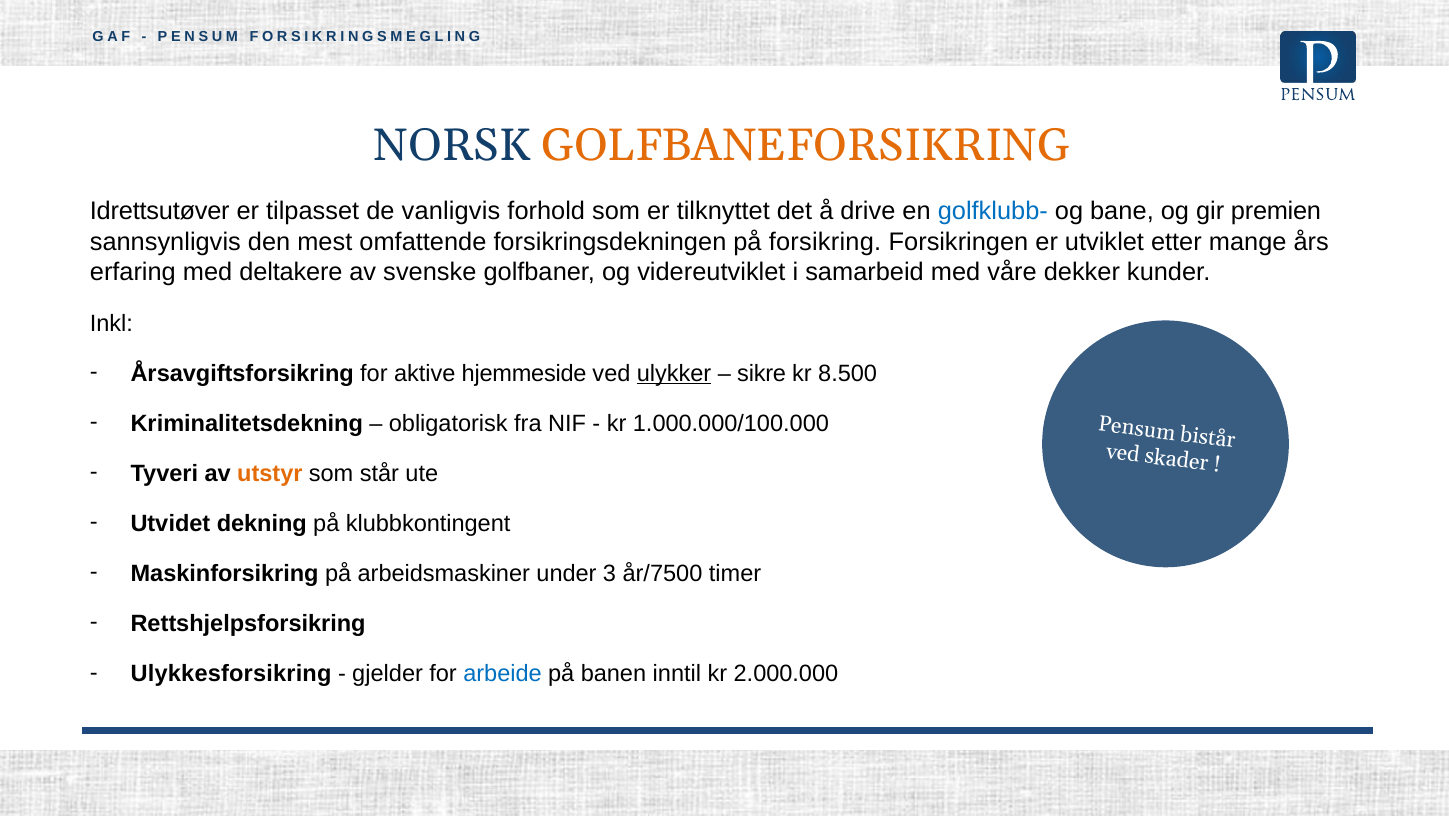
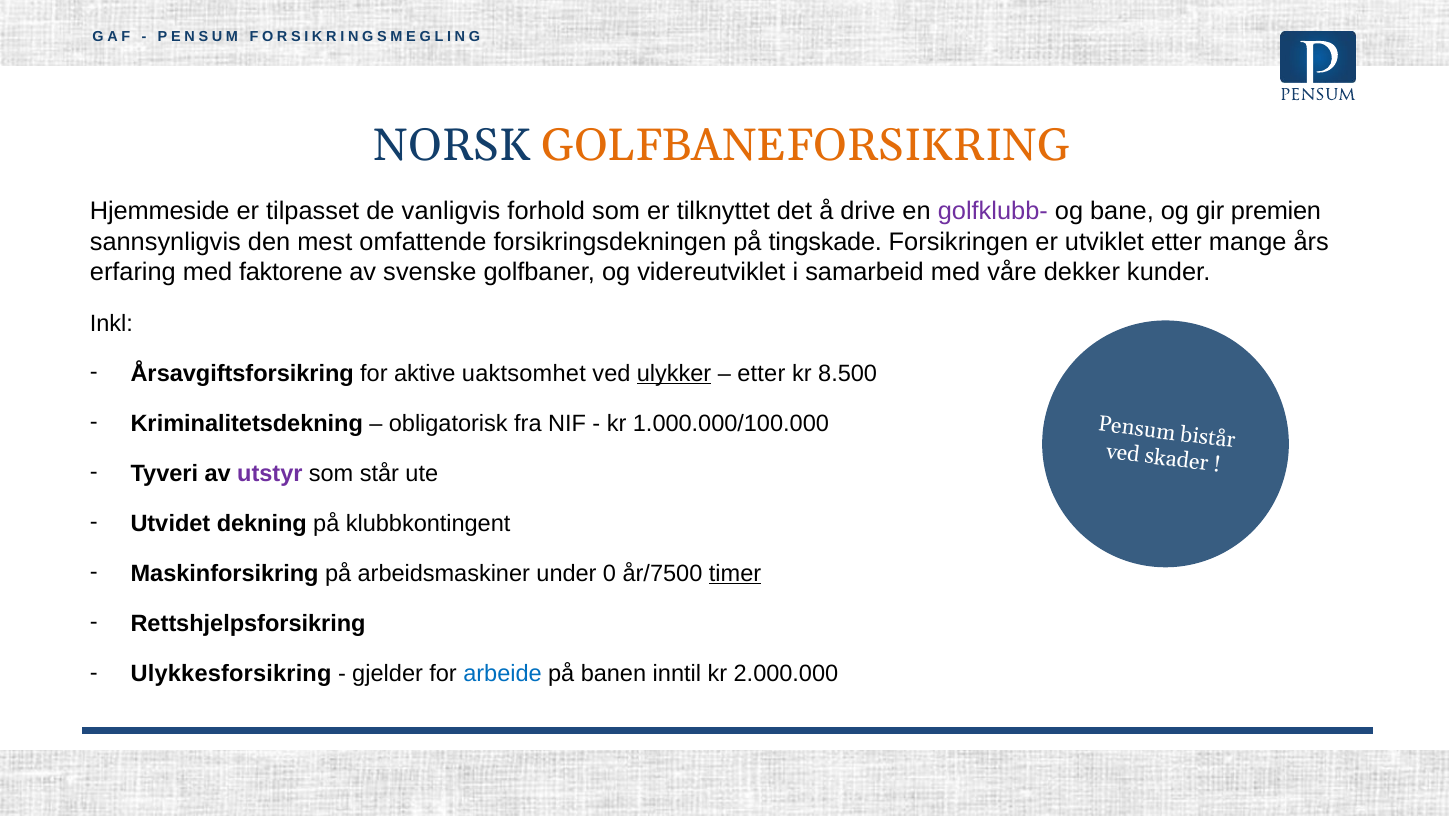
Idrettsutøver: Idrettsutøver -> Hjemmeside (160, 211)
golfklubb- colour: blue -> purple (993, 211)
forsikring: forsikring -> tingskade (825, 242)
deltakere: deltakere -> faktorene (291, 272)
hjemmeside: hjemmeside -> uaktsomhet (524, 373)
sikre: sikre -> etter (761, 373)
utstyr colour: orange -> purple (270, 473)
3: 3 -> 0 (610, 573)
timer underline: none -> present (735, 573)
